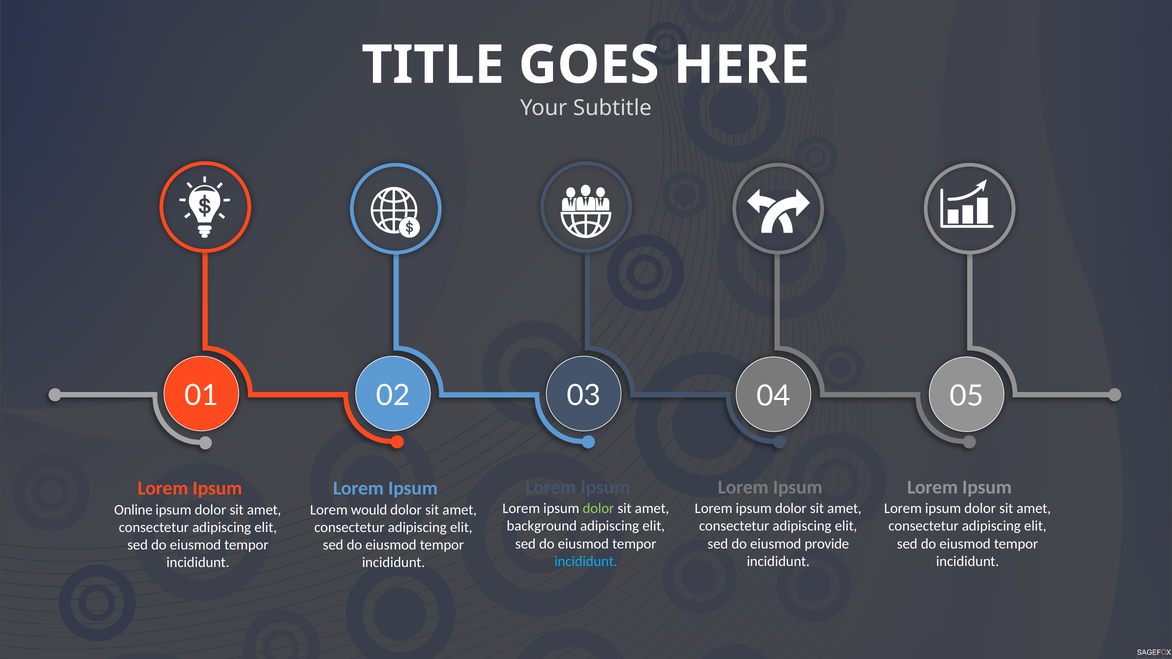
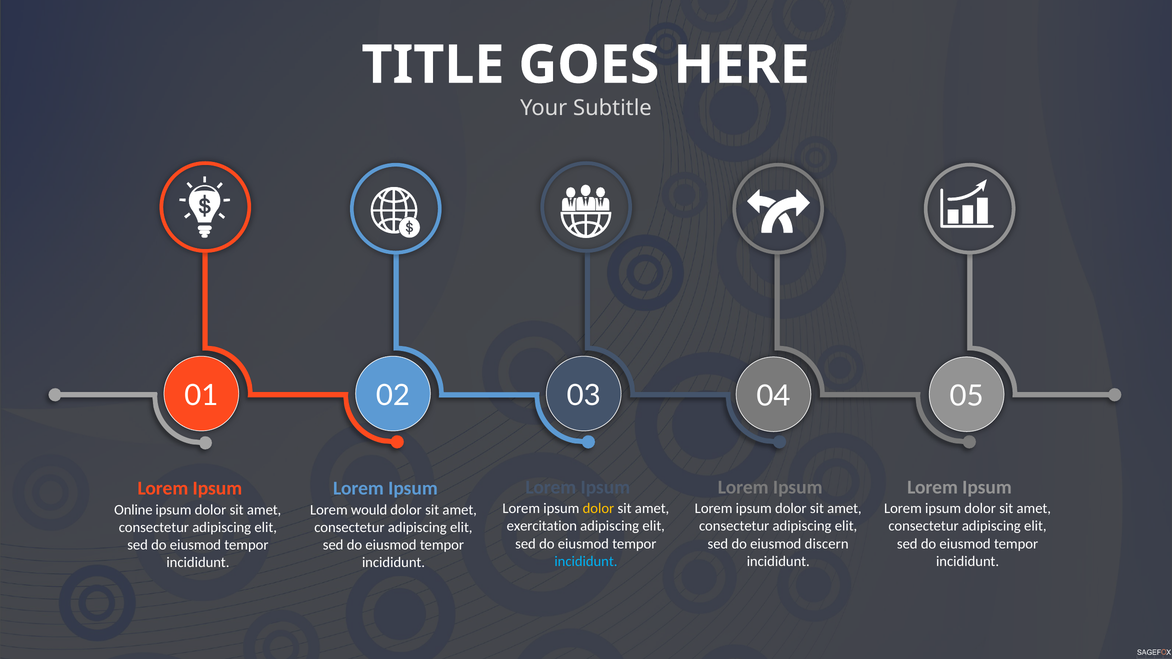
dolor colour: light green -> yellow (598, 509)
background: background -> exercitation (542, 526)
provide: provide -> discern (827, 544)
